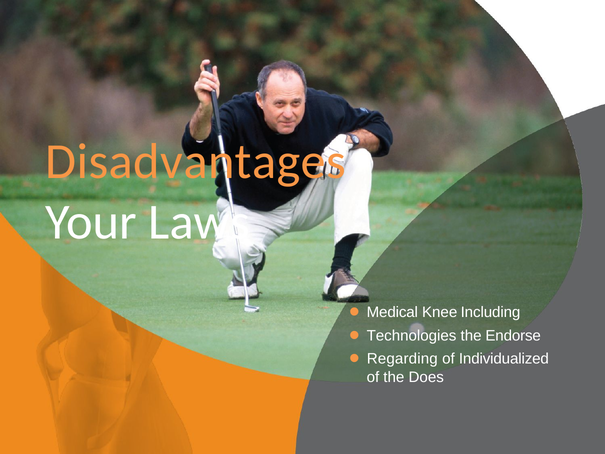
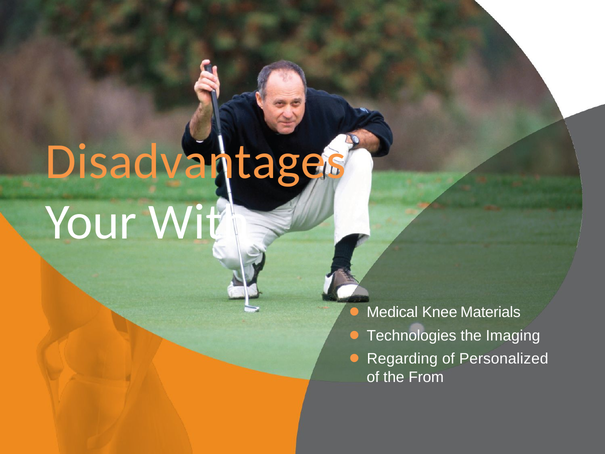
Laws: Laws -> With (199, 222)
Including: Including -> Materials (491, 312)
Endorse: Endorse -> Imaging (513, 335)
Individualized: Individualized -> Personalized (504, 359)
Does: Does -> From (426, 377)
